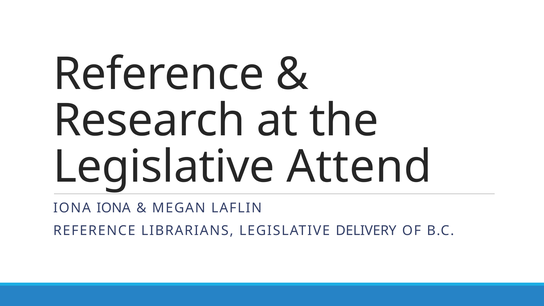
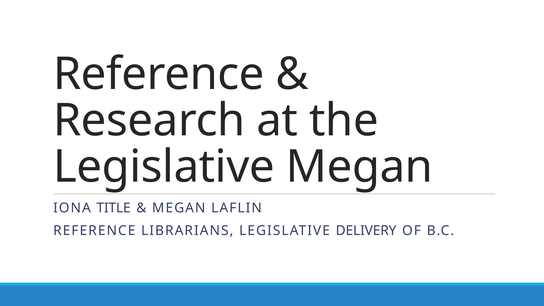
Legislative Attend: Attend -> Megan (359, 167)
IONA IONA: IONA -> TITLE (114, 208)
